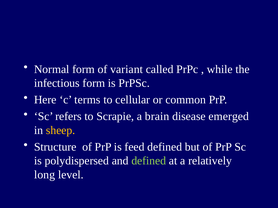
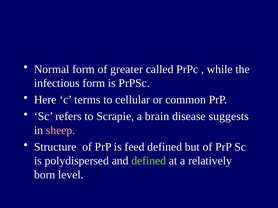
variant: variant -> greater (127, 69)
emerged: emerged -> suggests (229, 117)
sheep colour: yellow -> pink (61, 131)
long: long -> born (45, 175)
